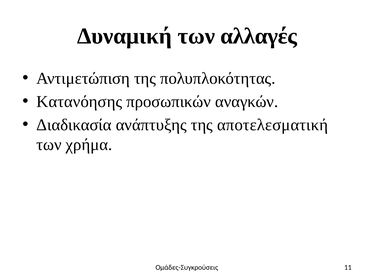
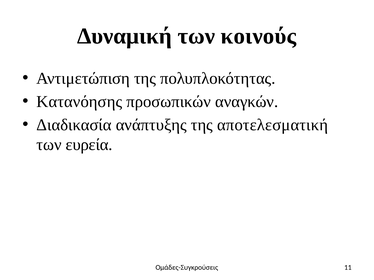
αλλαγές: αλλαγές -> κοινούς (258, 36)
χρήμα: χρήμα -> ευρεία (89, 145)
